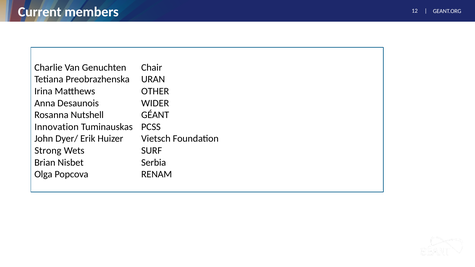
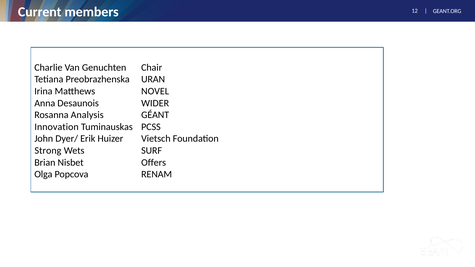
OTHER: OTHER -> NOVEL (155, 91)
Nutshell: Nutshell -> Analysis (87, 115)
Serbia: Serbia -> Offers (154, 163)
